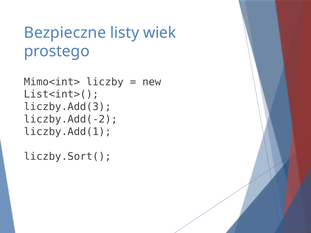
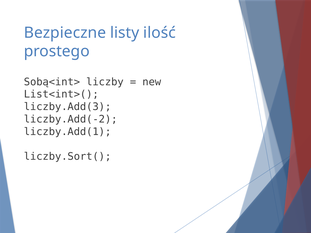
wiek: wiek -> ilość (160, 33)
Mimo<int>: Mimo<int> -> Sobą<int> (52, 82)
